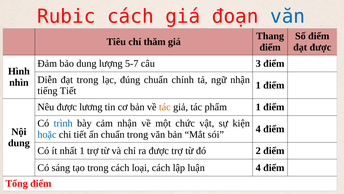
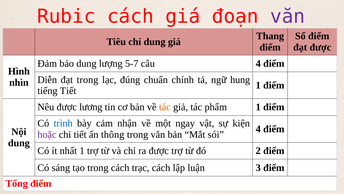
văn colour: blue -> purple (288, 16)
chí thăm: thăm -> dung (155, 42)
câu 3: 3 -> 4 (258, 63)
ngữ nhận: nhận -> hung (240, 80)
chức: chức -> ngay (185, 123)
hoặc colour: blue -> purple (47, 134)
ấn chuẩn: chuẩn -> thông (113, 134)
loại: loại -> trạc (141, 167)
luận 4: 4 -> 3 (258, 167)
